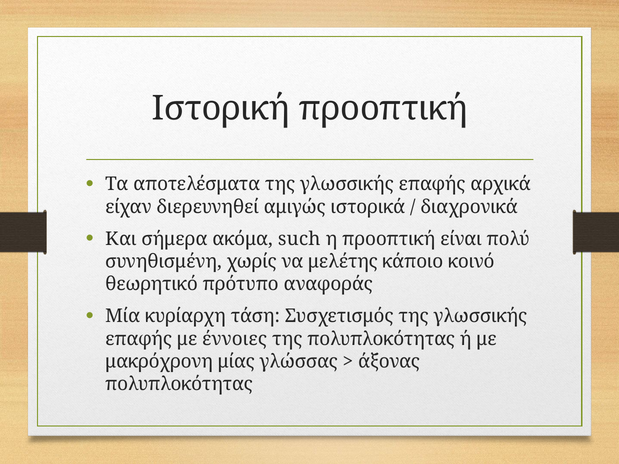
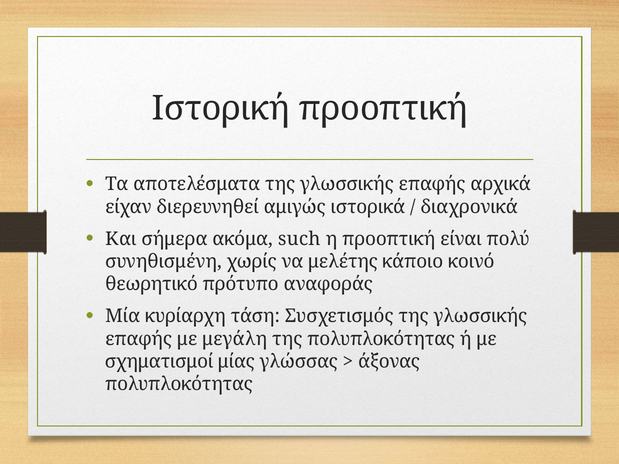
έννοιες: έννοιες -> μεγάλη (235, 339)
μακρόχρονη: μακρόχρονη -> σχηματισμοί (159, 362)
